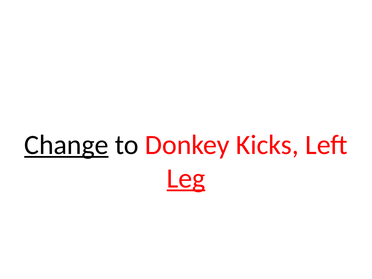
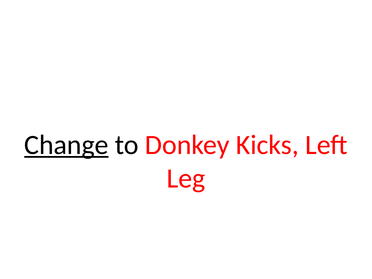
Leg underline: present -> none (186, 178)
